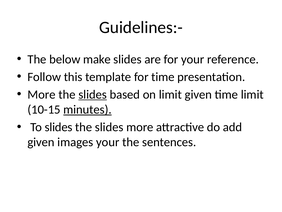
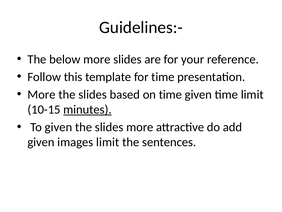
below make: make -> more (97, 59)
slides underline: present -> none (93, 94)
on limit: limit -> time (170, 94)
To slides: slides -> given (58, 127)
images your: your -> limit (108, 142)
